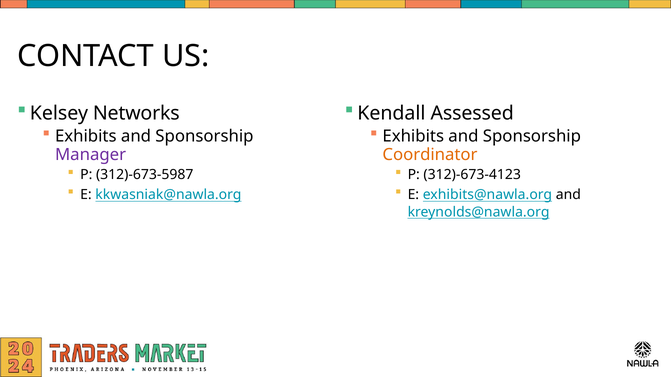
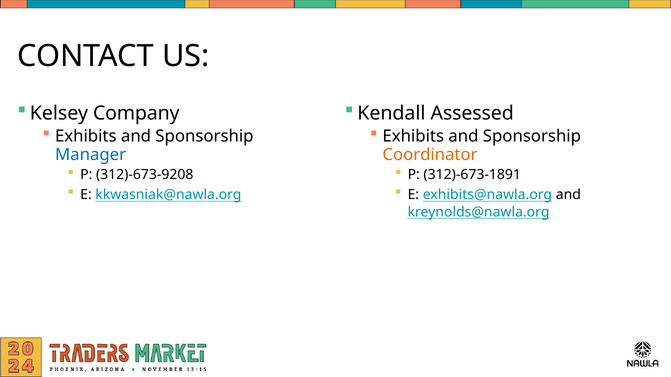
Networks: Networks -> Company (136, 113)
Manager colour: purple -> blue (91, 155)
312)-673-5987: 312)-673-5987 -> 312)-673-9208 (145, 175)
312)-673-4123: 312)-673-4123 -> 312)-673-1891 (472, 175)
